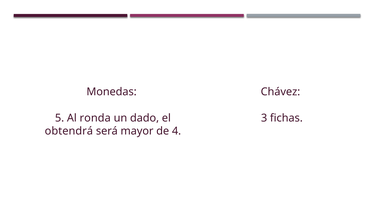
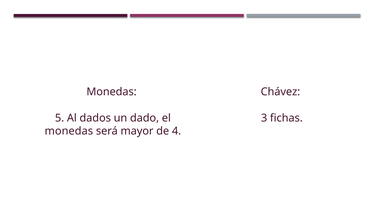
ronda: ronda -> dados (95, 118)
obtendrá: obtendrá -> monedas (69, 131)
